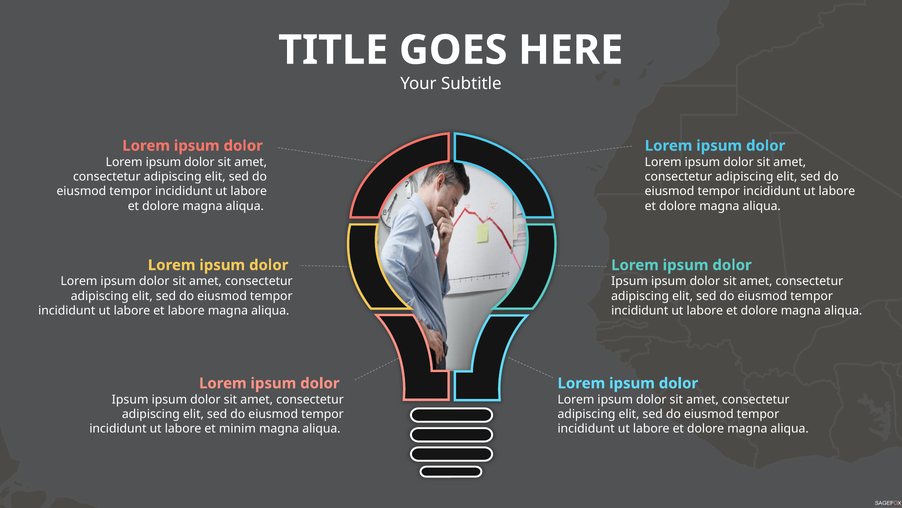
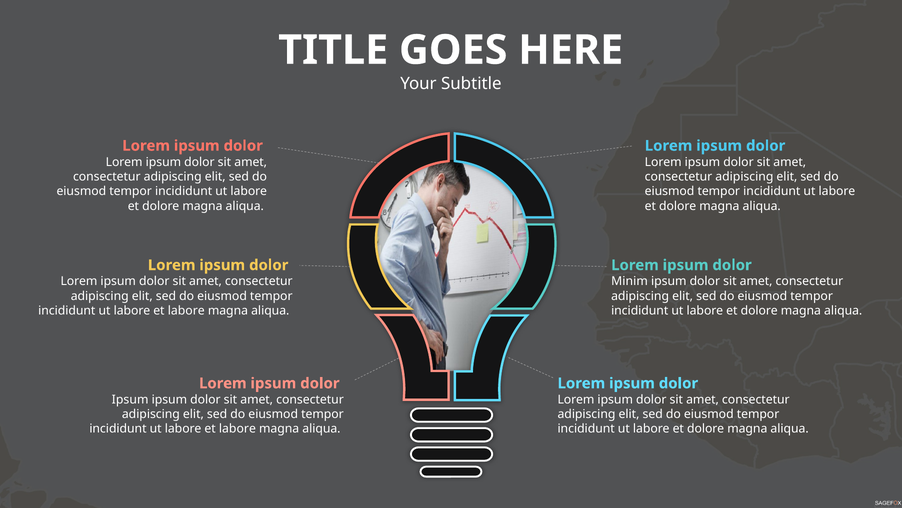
Ipsum: Ipsum -> Minim (630, 281)
minim: minim -> labore (237, 428)
